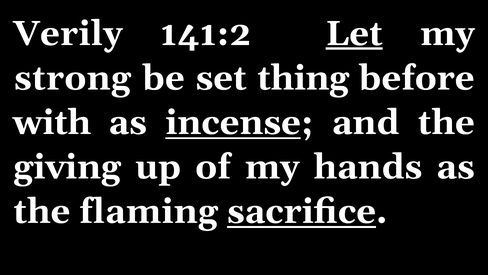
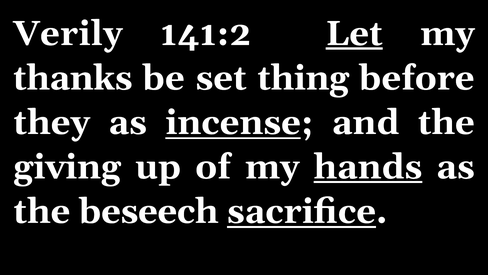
strong: strong -> thanks (73, 78)
with: with -> they (52, 122)
hands underline: none -> present (368, 167)
flaming: flaming -> beseech (149, 211)
